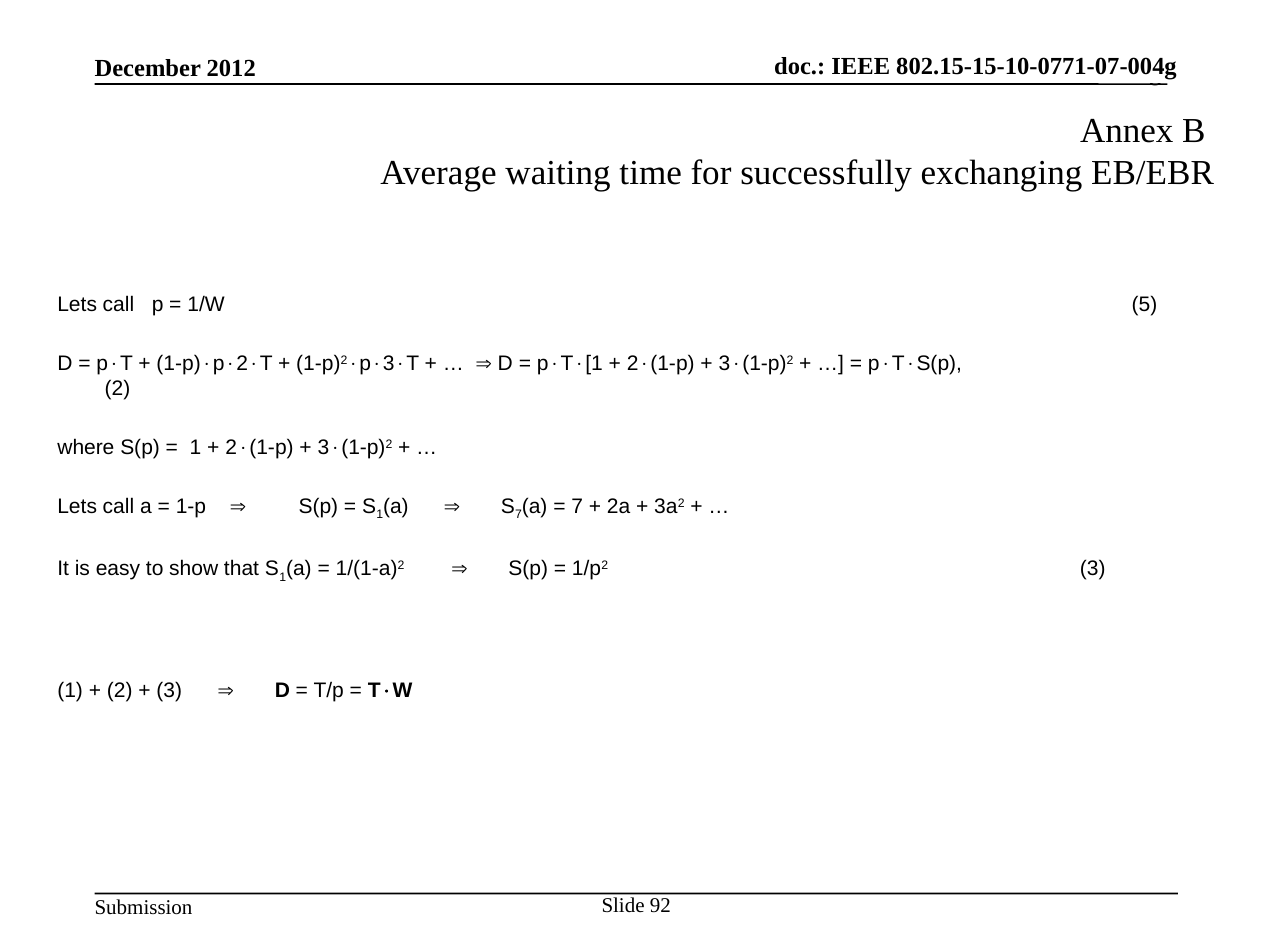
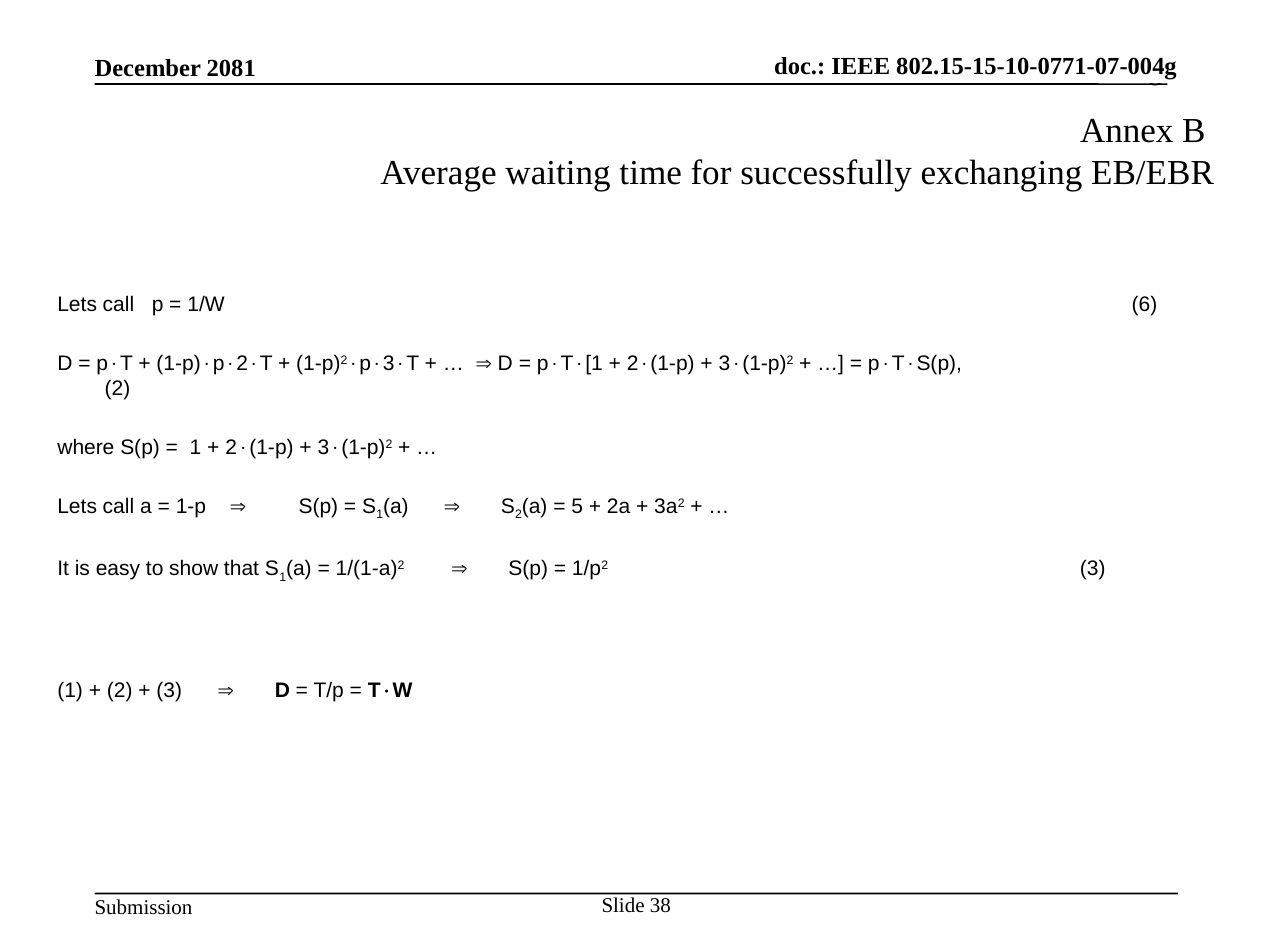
2012: 2012 -> 2081 (231, 69)
5: 5 -> 6 (1145, 305)
7: 7 -> 2 (519, 515)
7: 7 -> 5 (577, 507)
92: 92 -> 38 (660, 906)
